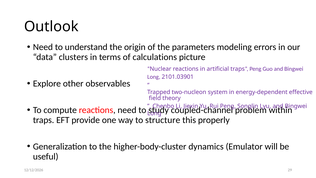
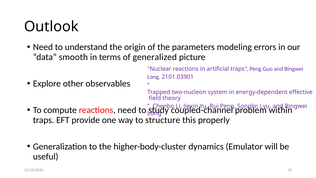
clusters: clusters -> smooth (73, 57)
calculations: calculations -> generalized (155, 57)
